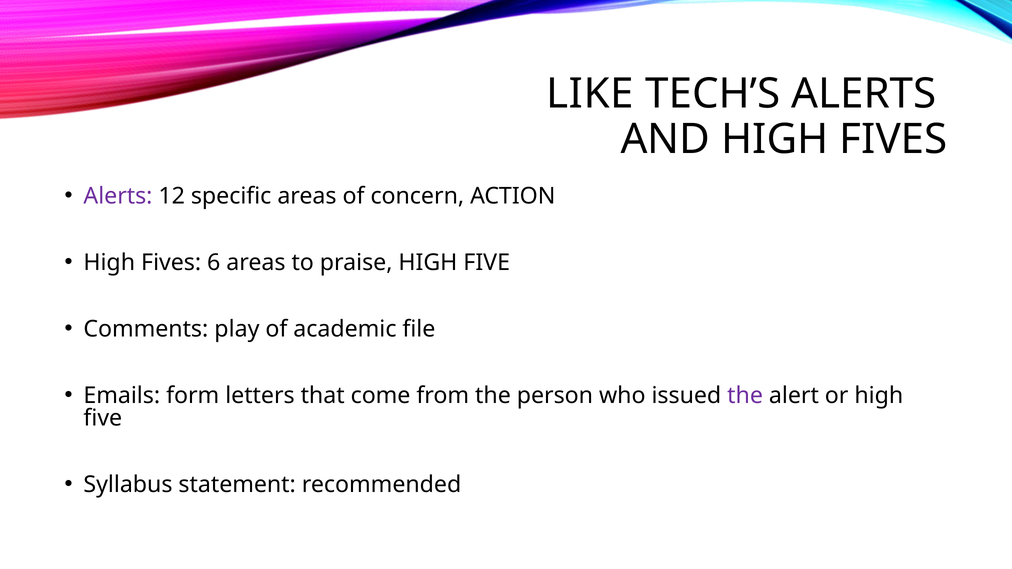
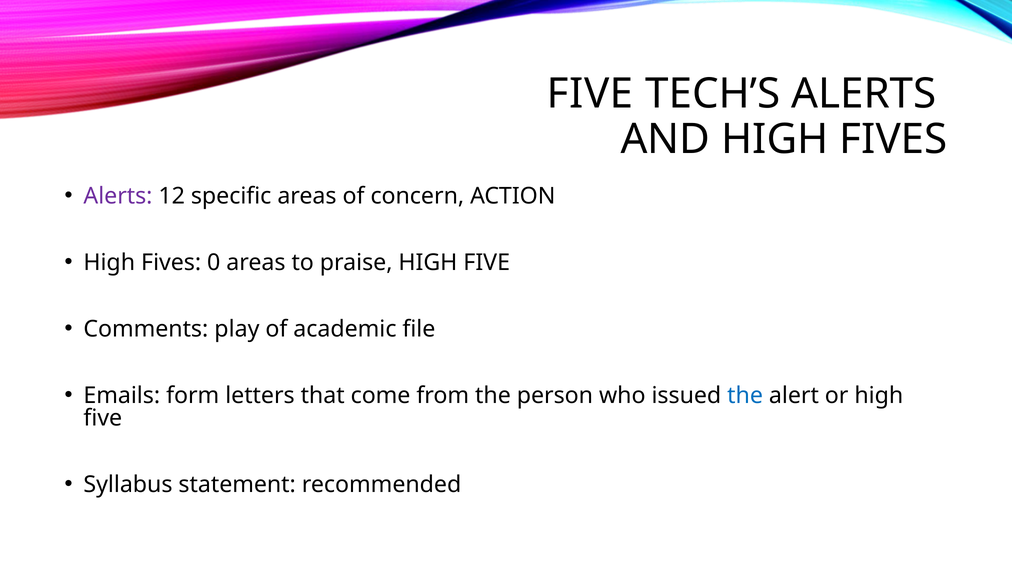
LIKE: LIKE -> FIVE (590, 94)
6: 6 -> 0 (214, 263)
the colour: purple -> blue (745, 396)
